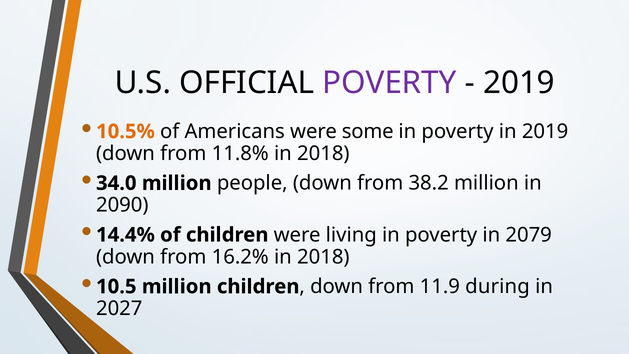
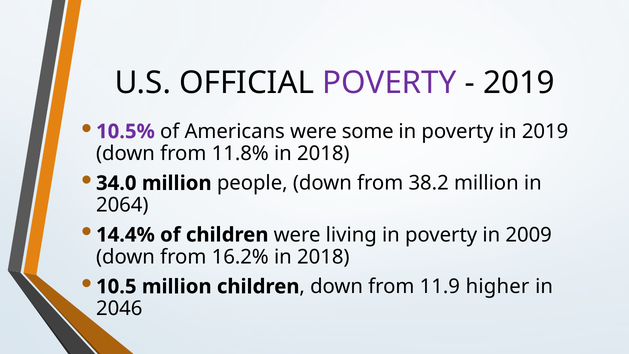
10.5% colour: orange -> purple (125, 131)
2090: 2090 -> 2064 (122, 205)
2079: 2079 -> 2009 (529, 235)
during: during -> higher (498, 286)
2027: 2027 -> 2046 (119, 308)
